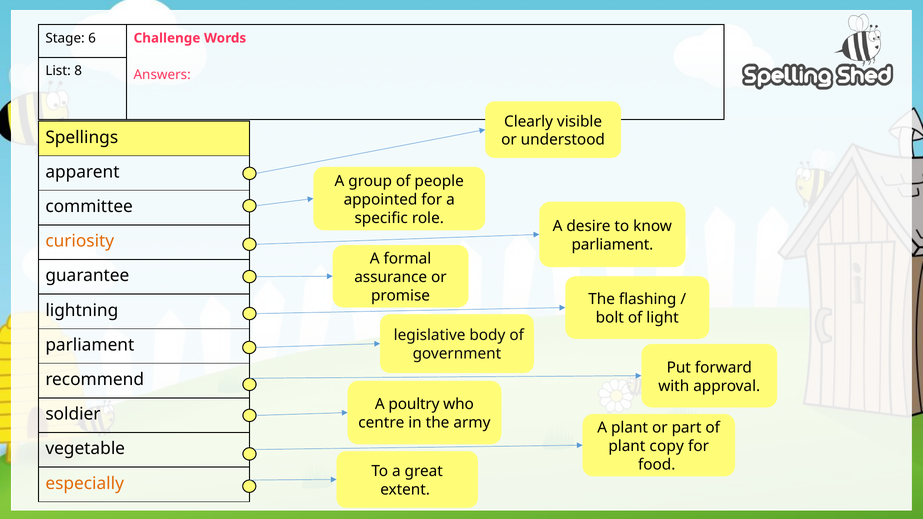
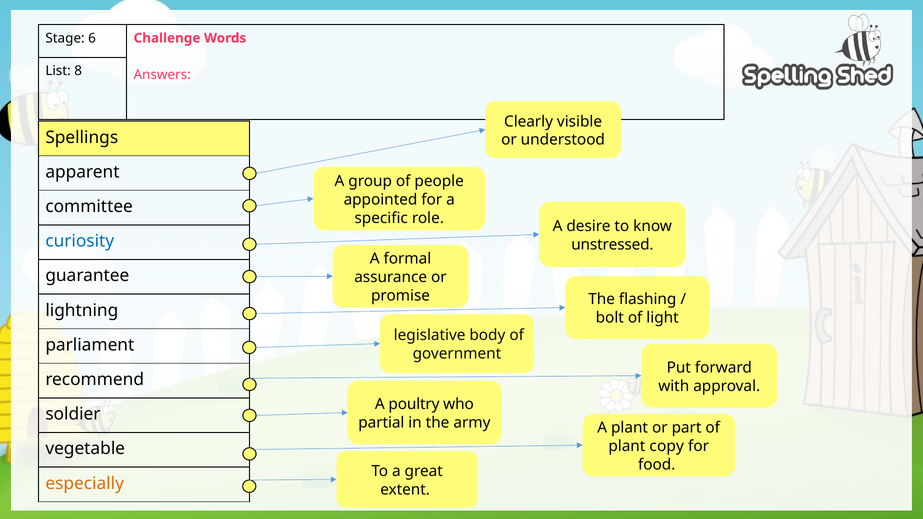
curiosity colour: orange -> blue (80, 241)
parliament: parliament -> unstressed (612, 245)
centre: centre -> partial (381, 423)
